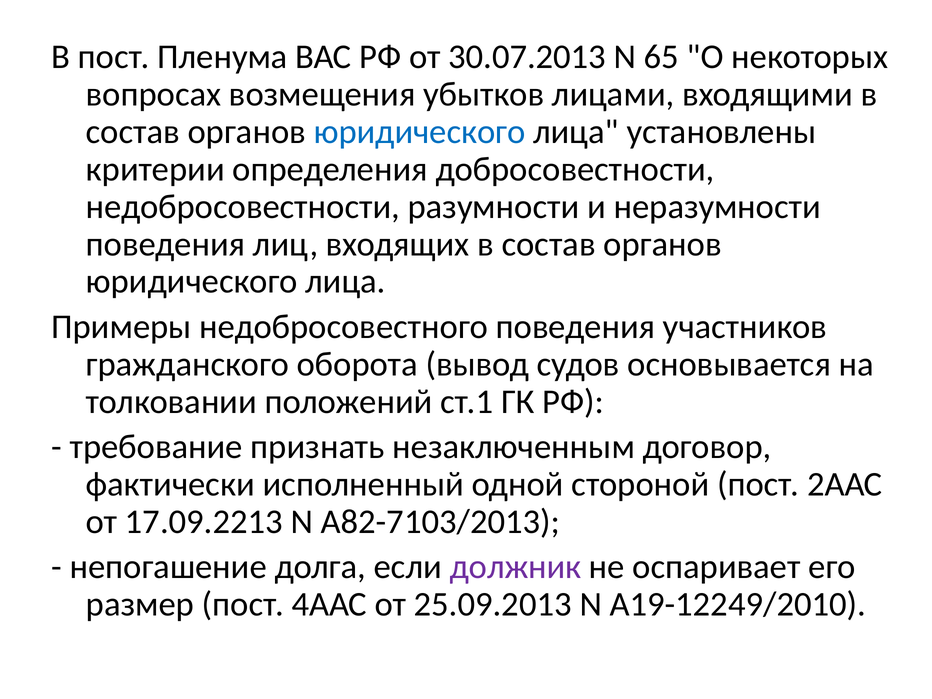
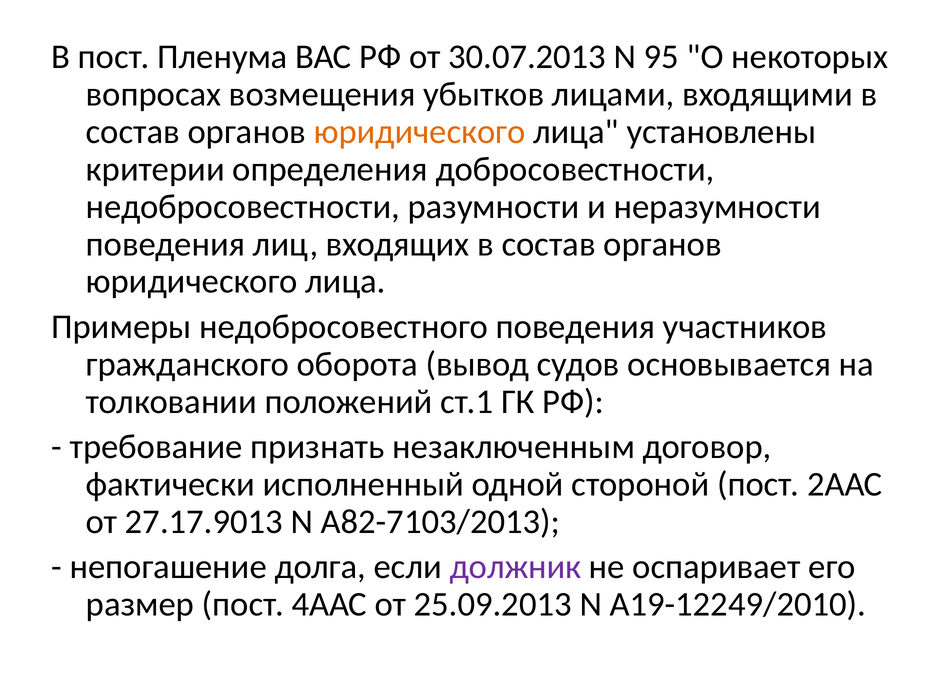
65: 65 -> 95 (661, 57)
юридического colour: blue -> orange (420, 132)
17.09.2213: 17.09.2213 -> 27.17.9013 (204, 522)
